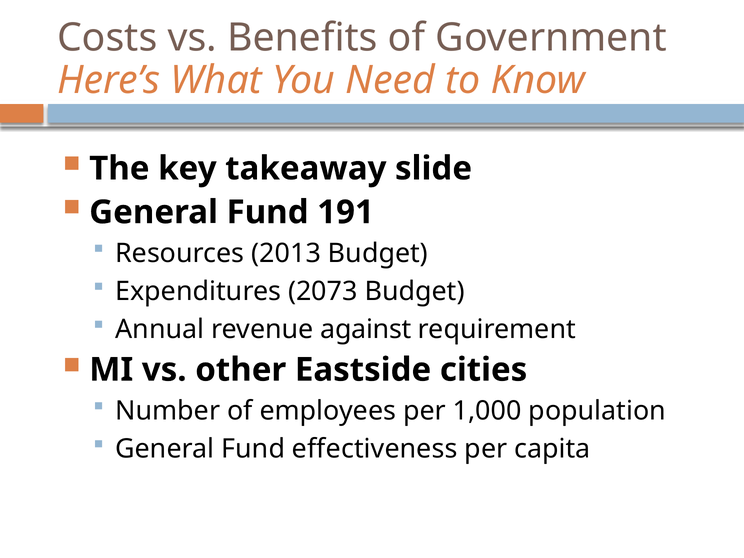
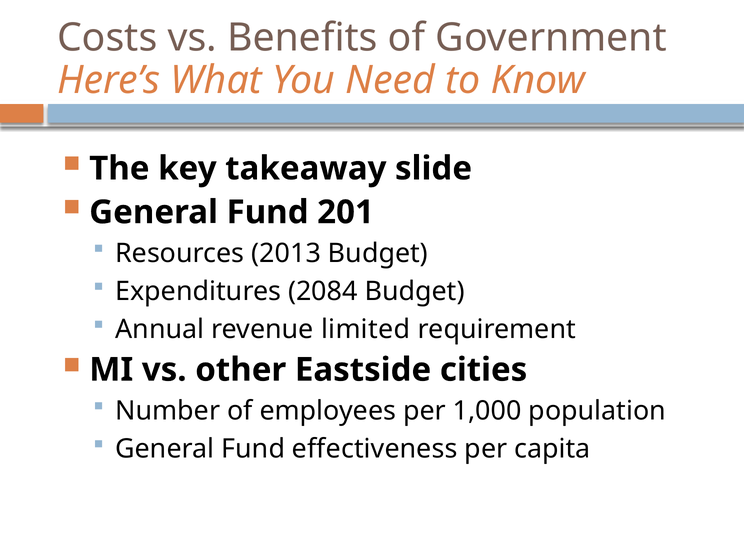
191: 191 -> 201 (346, 212)
2073: 2073 -> 2084 (323, 291)
against: against -> limited (366, 329)
